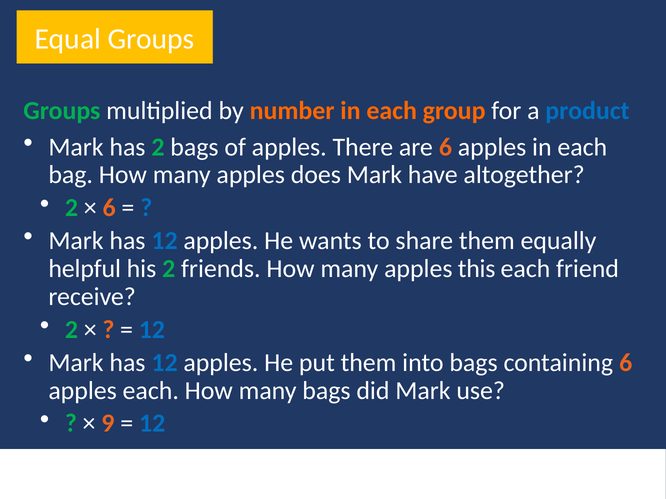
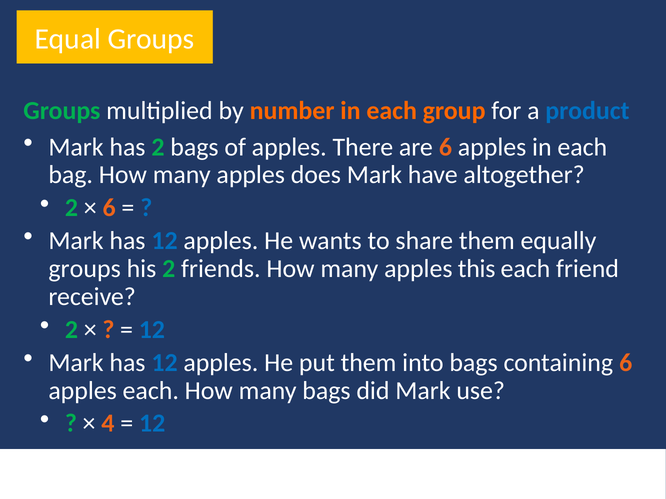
helpful: helpful -> groups (85, 269)
9: 9 -> 4 (108, 424)
